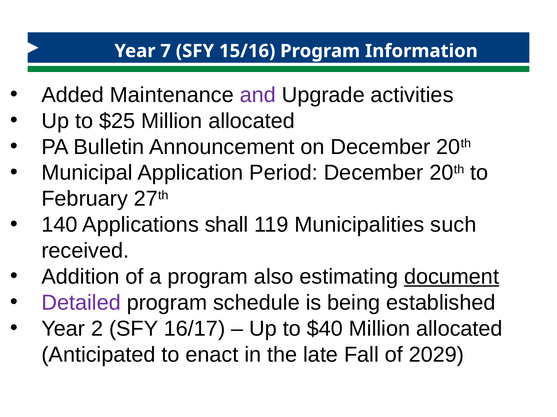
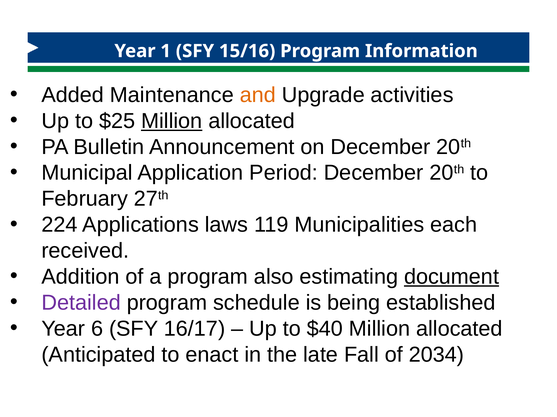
7: 7 -> 1 (166, 51)
and colour: purple -> orange (258, 95)
Million underline: none -> present (172, 121)
140: 140 -> 224 (59, 225)
shall: shall -> laws (226, 225)
such: such -> each (454, 225)
2: 2 -> 6 (97, 329)
2029: 2029 -> 2034 (436, 355)
